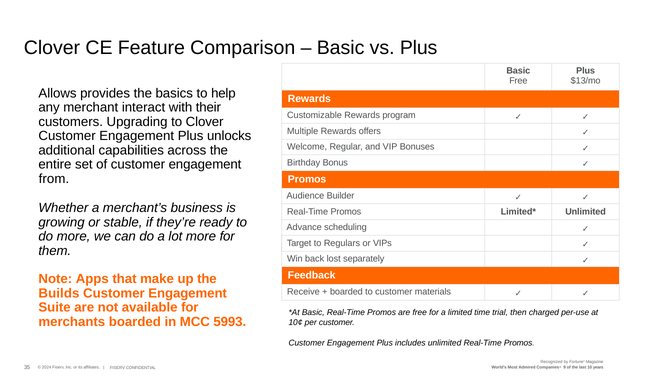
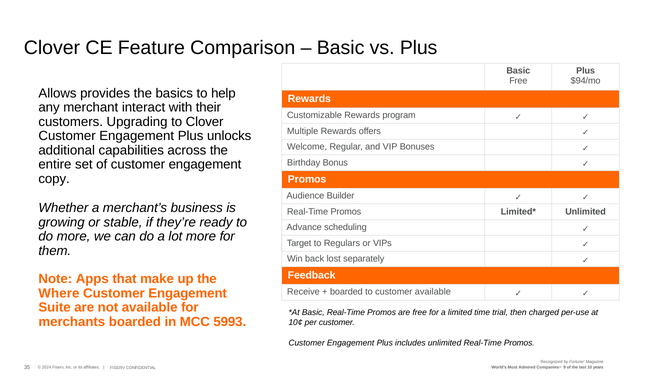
$13/mo: $13/mo -> $94/mo (586, 81)
from: from -> copy (54, 179)
Builds: Builds -> Where (59, 293)
customer materials: materials -> available (433, 292)
